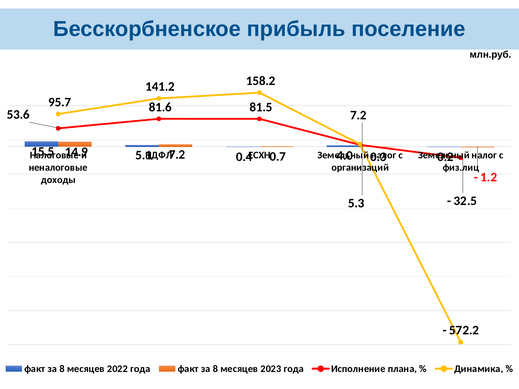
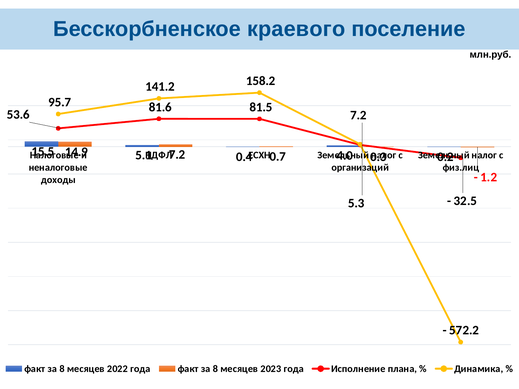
прибыль: прибыль -> краевого (296, 29)
